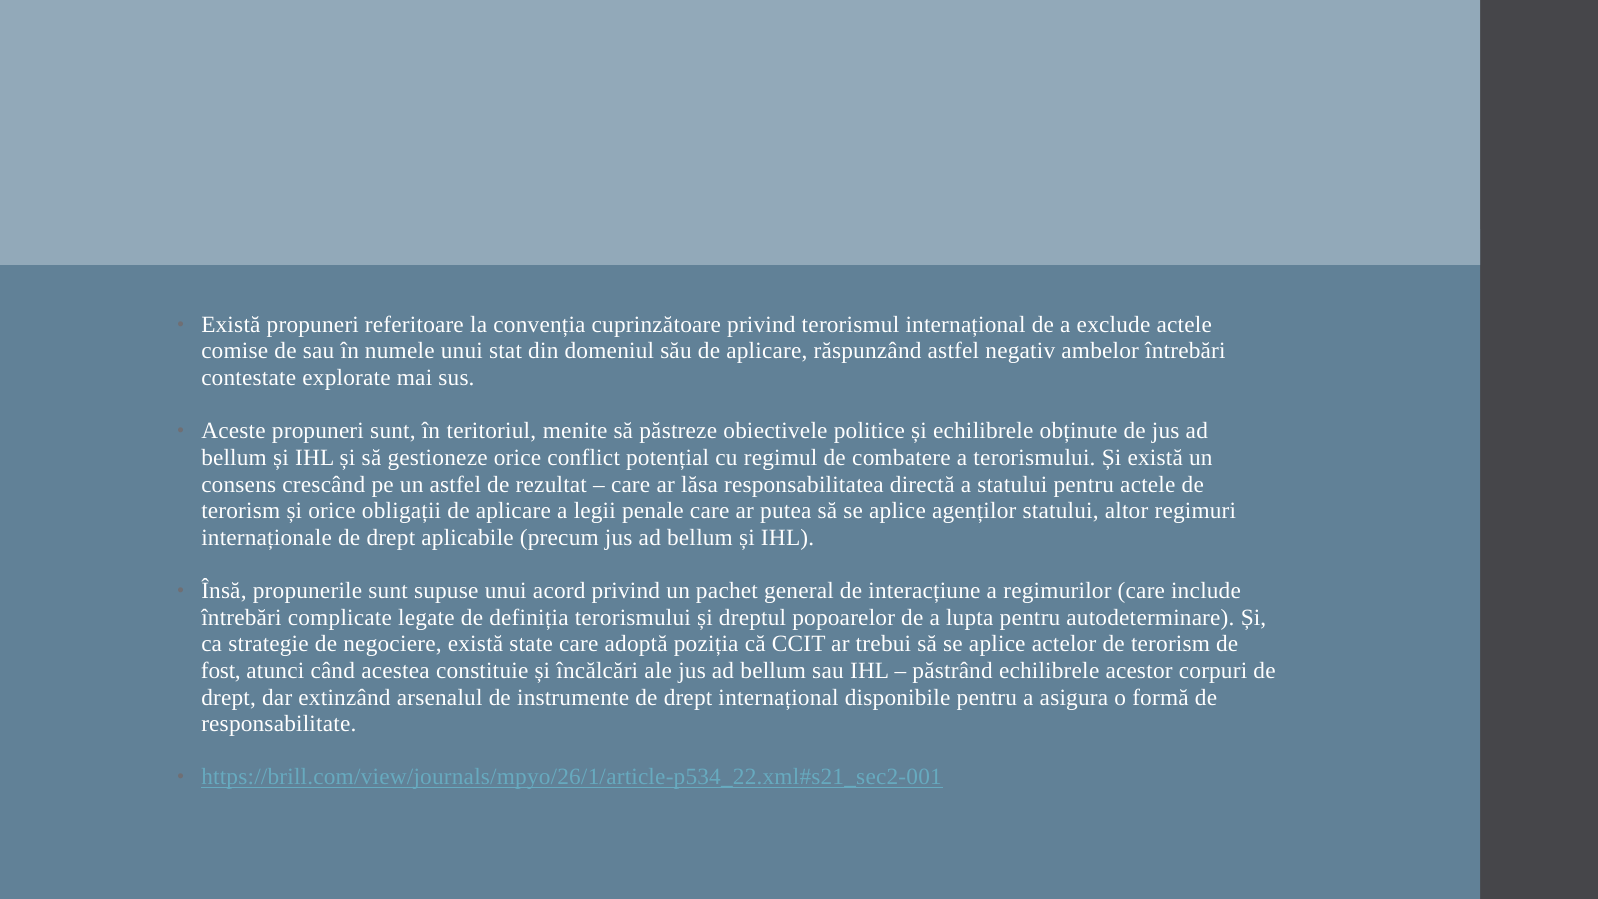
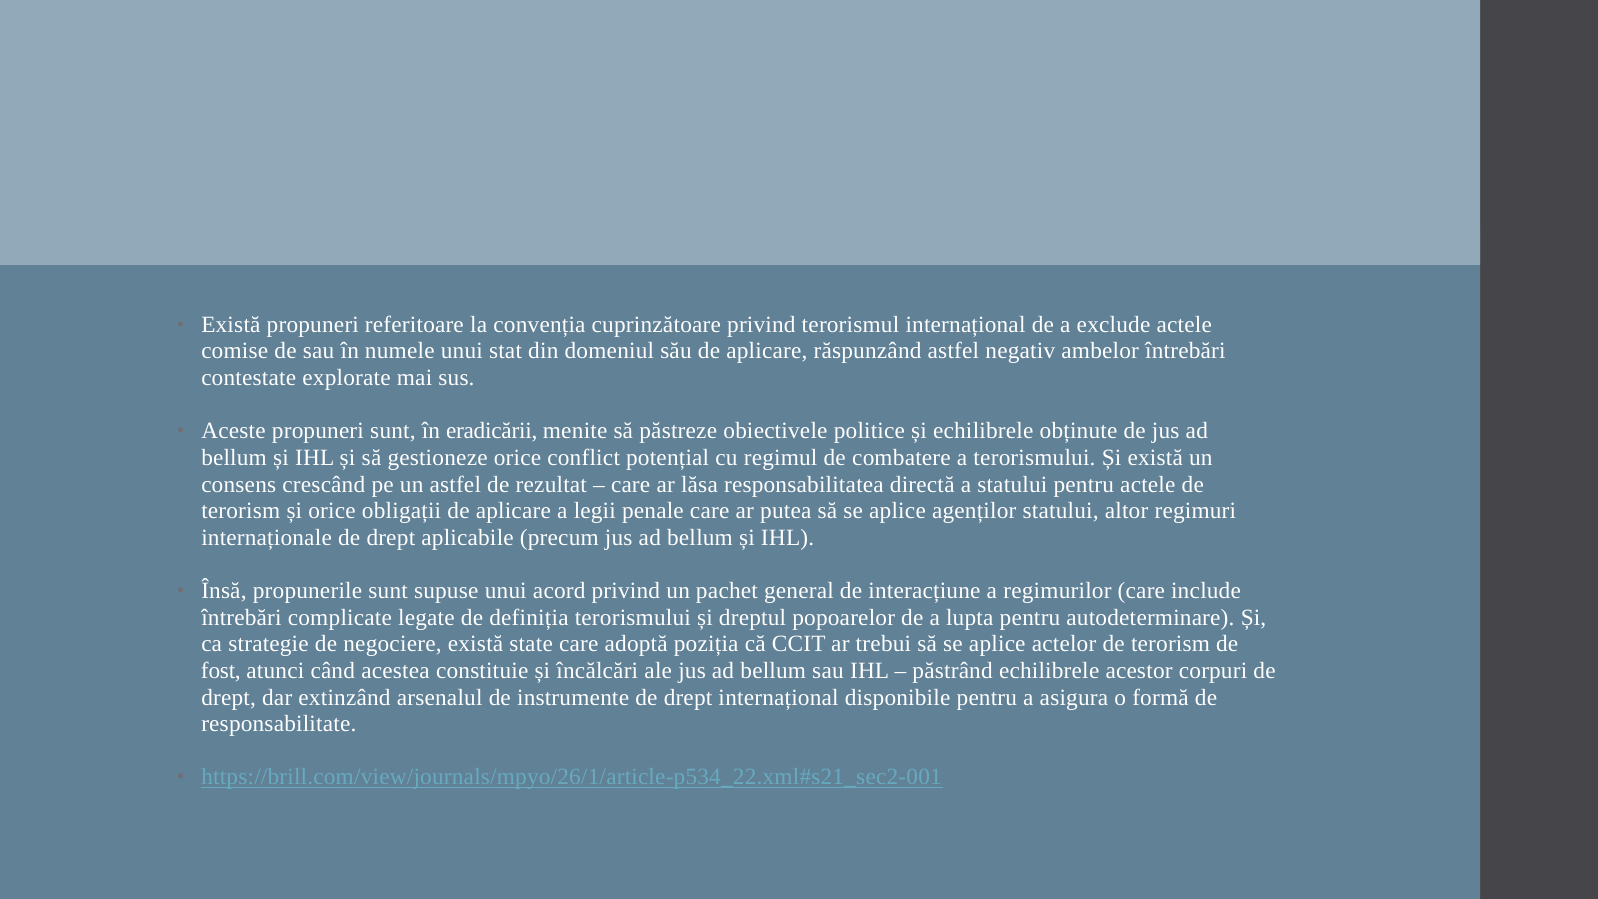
teritoriul: teritoriul -> eradicării (492, 431)
